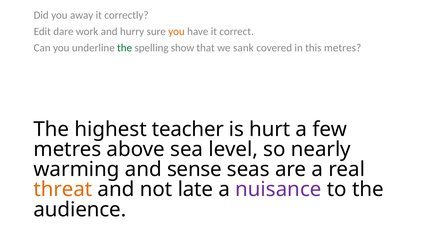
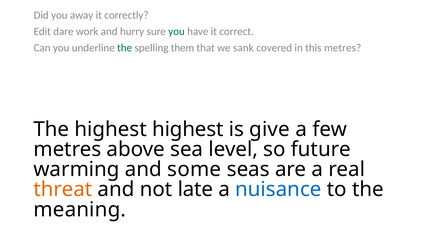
you colour: orange -> green (177, 31)
show: show -> them (183, 48)
highest teacher: teacher -> highest (188, 129)
hurt: hurt -> give (270, 129)
nearly: nearly -> future (321, 149)
sense: sense -> some (194, 169)
nuisance colour: purple -> blue (278, 189)
audience: audience -> meaning (80, 209)
